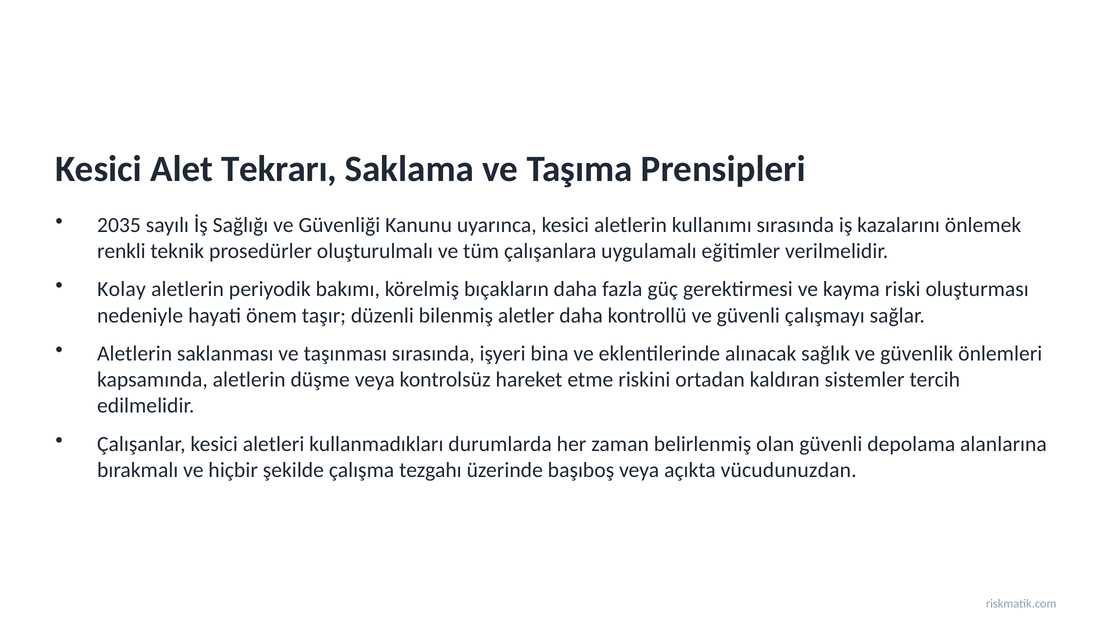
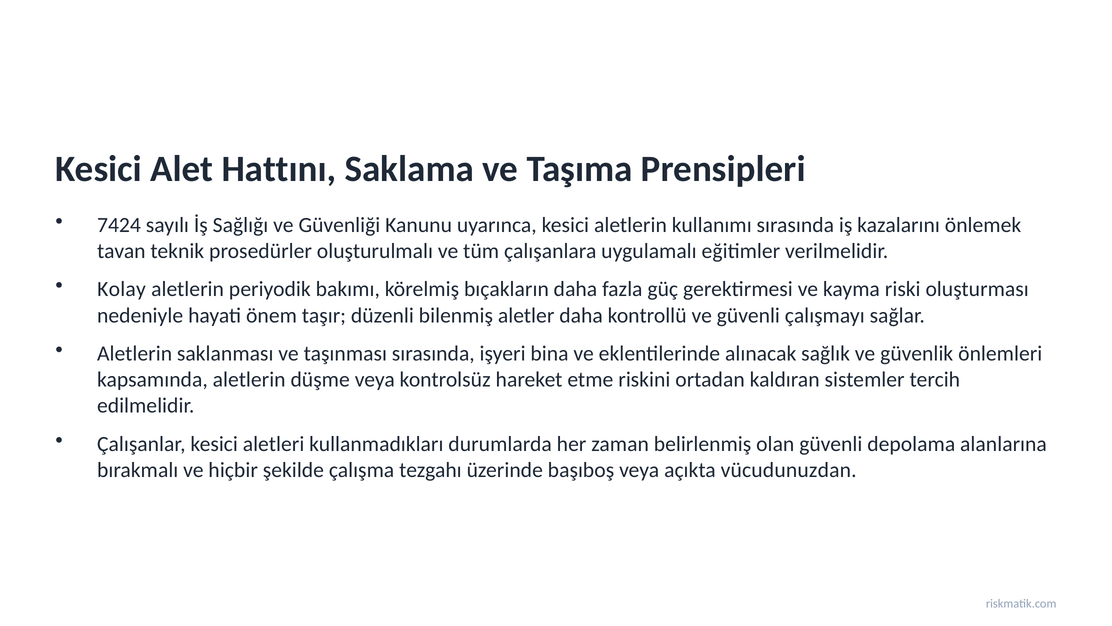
Tekrarı: Tekrarı -> Hattını (279, 169)
2035: 2035 -> 7424 (119, 225)
renkli: renkli -> tavan (121, 251)
